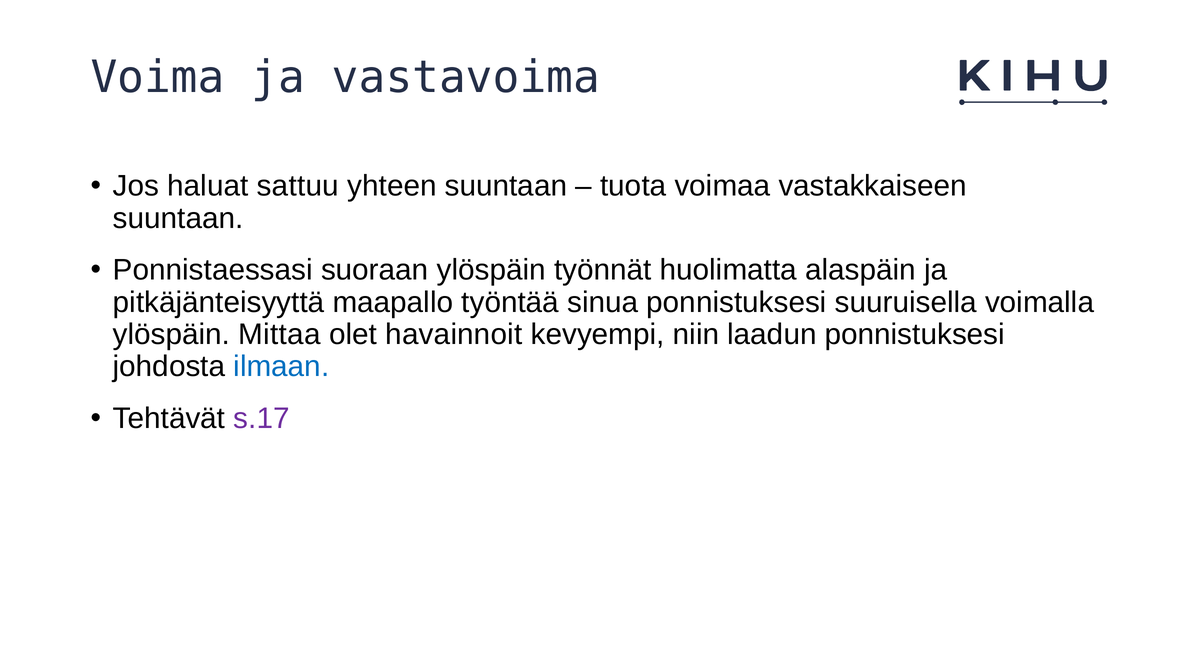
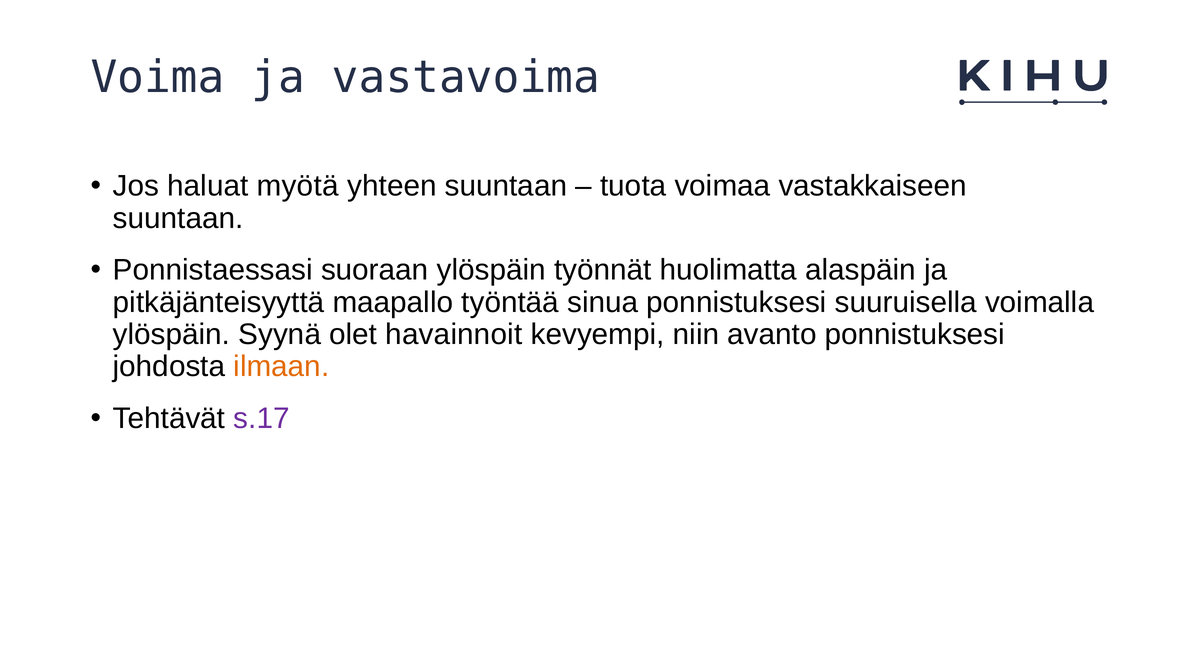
sattuu: sattuu -> myötä (298, 186)
Mittaa: Mittaa -> Syynä (280, 334)
laadun: laadun -> avanto (772, 334)
ilmaan colour: blue -> orange (281, 366)
